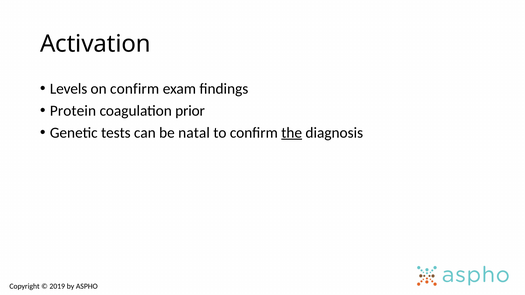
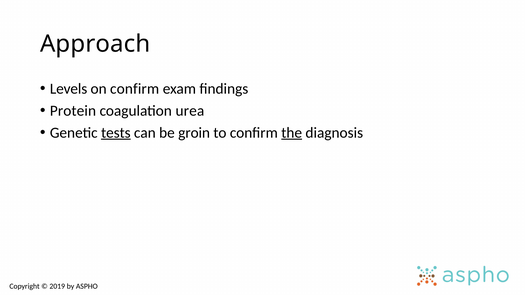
Activation: Activation -> Approach (95, 44)
prior: prior -> urea (190, 111)
tests underline: none -> present (116, 133)
natal: natal -> groin (194, 133)
